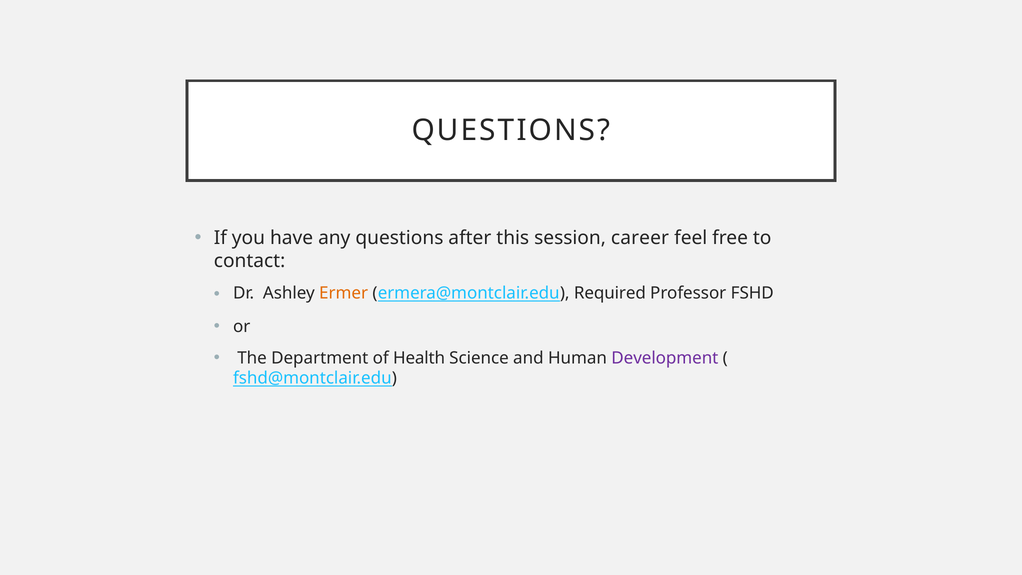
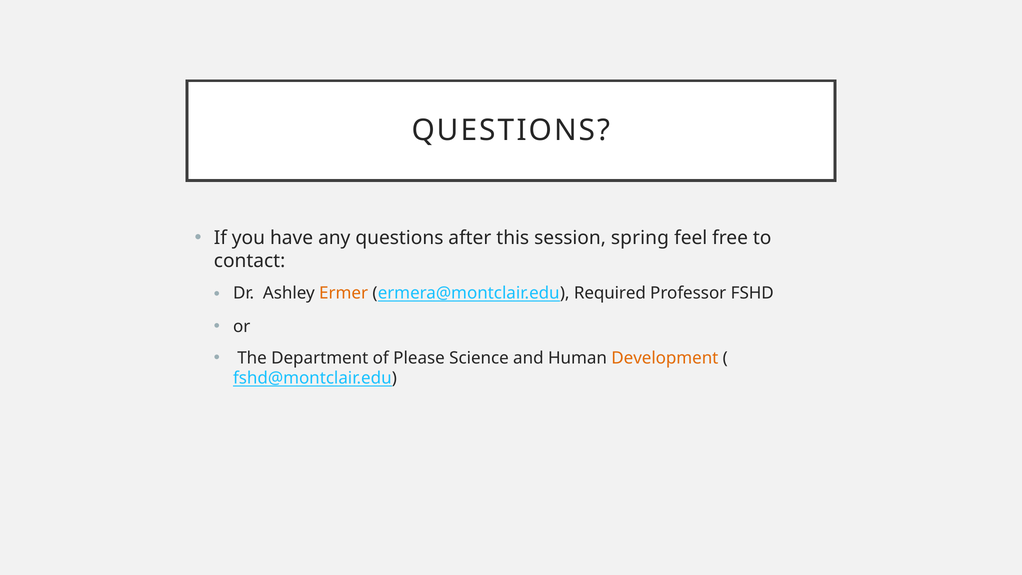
career: career -> spring (640, 238)
Health: Health -> Please (419, 358)
Development colour: purple -> orange (665, 358)
